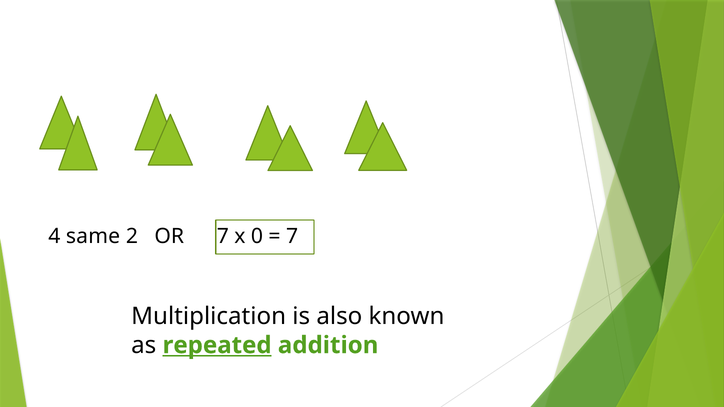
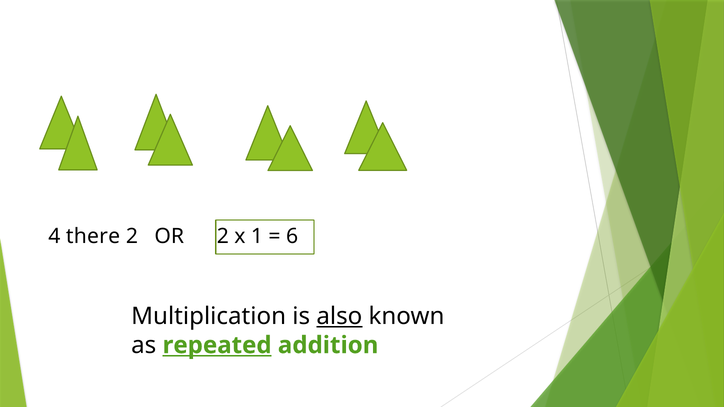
same: same -> there (93, 236)
OR 7: 7 -> 2 (223, 236)
0: 0 -> 1 (257, 236)
7: 7 -> 6 (292, 236)
also underline: none -> present (339, 316)
